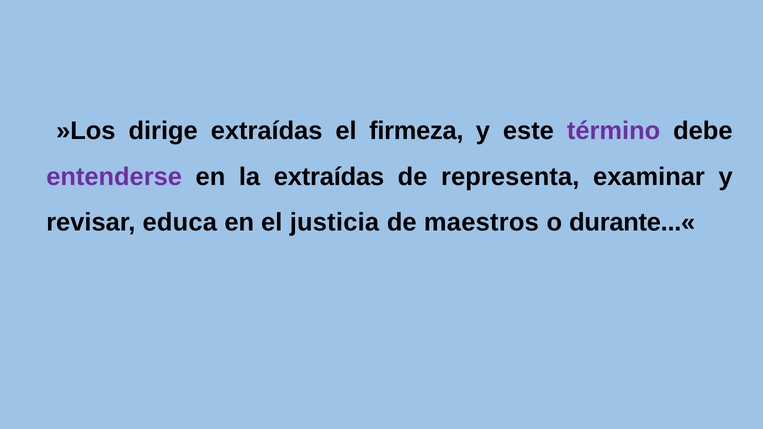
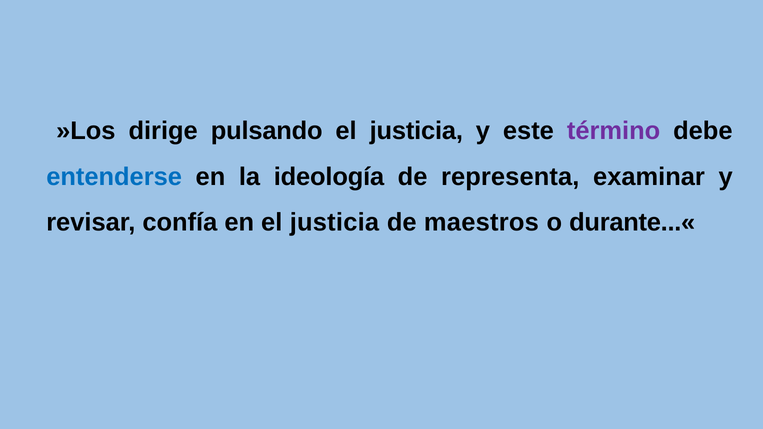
dirige extraídas: extraídas -> pulsando (267, 131)
firmeza: firmeza -> justicia (416, 131)
entenderse colour: purple -> blue (114, 177)
la extraídas: extraídas -> ideología (329, 177)
educa: educa -> confía (180, 223)
